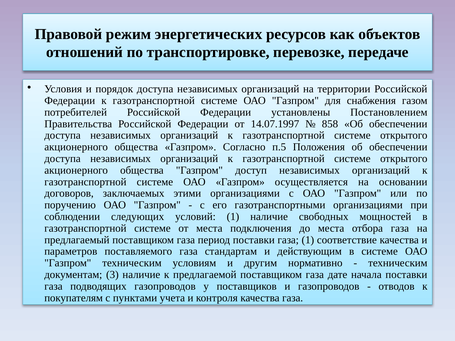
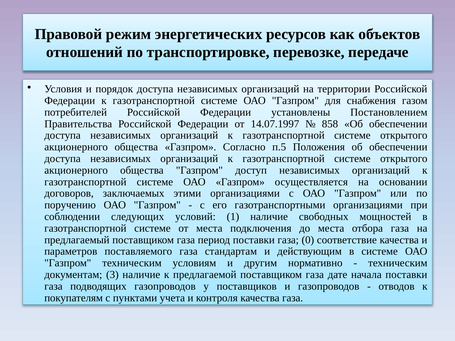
газа 1: 1 -> 0 (308, 240)
